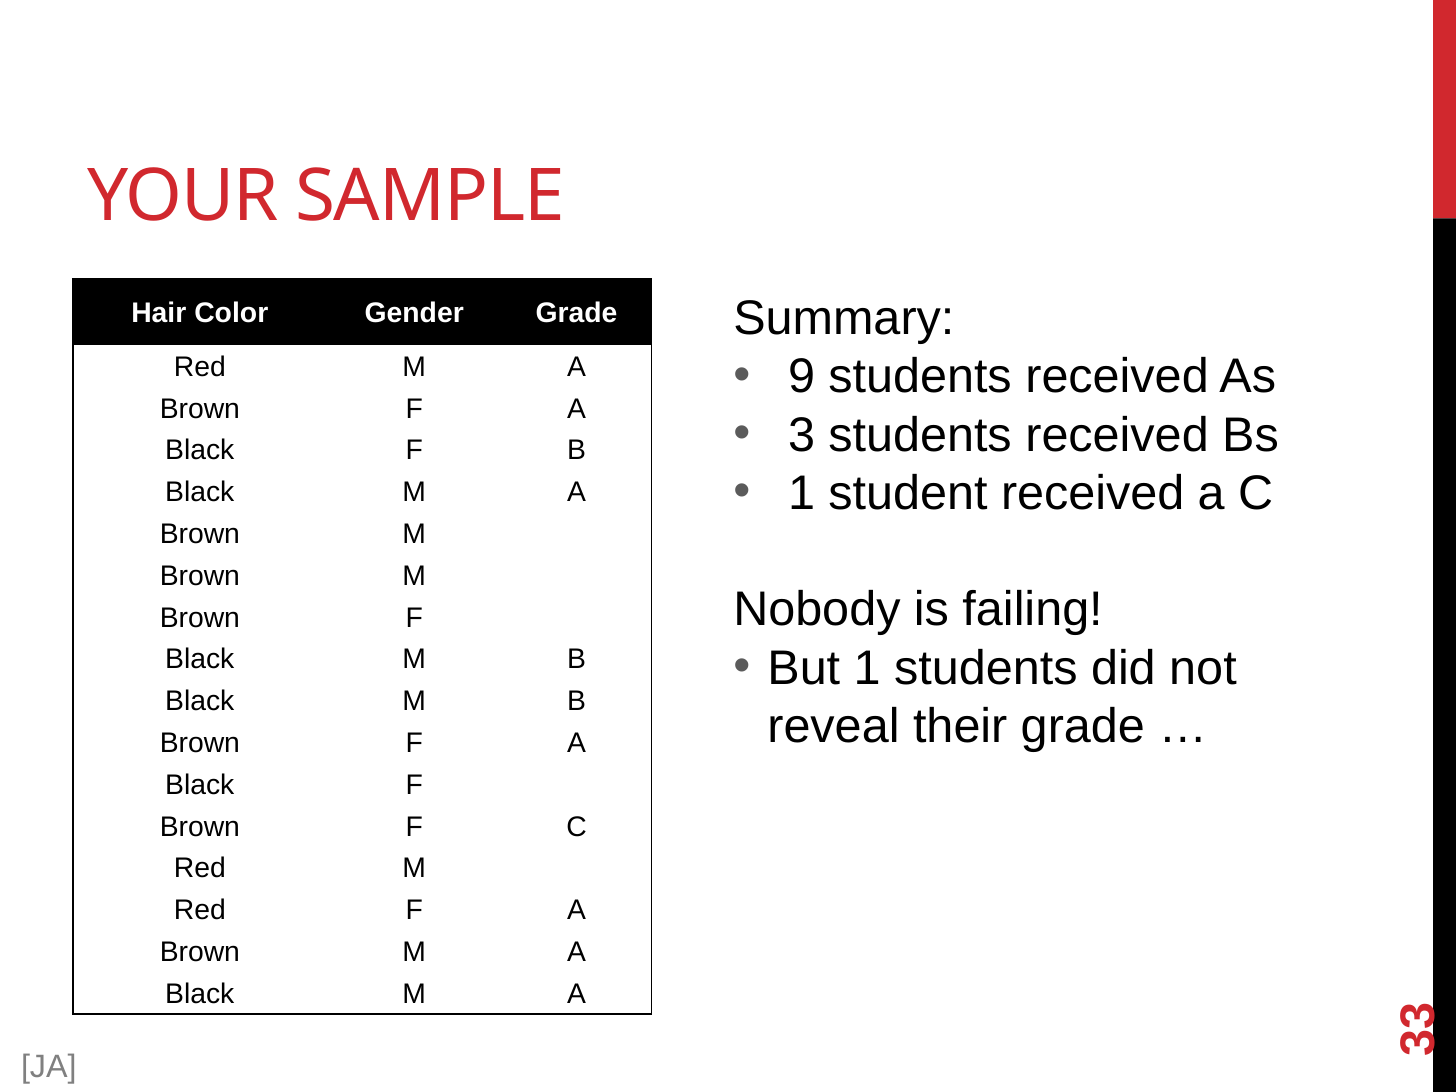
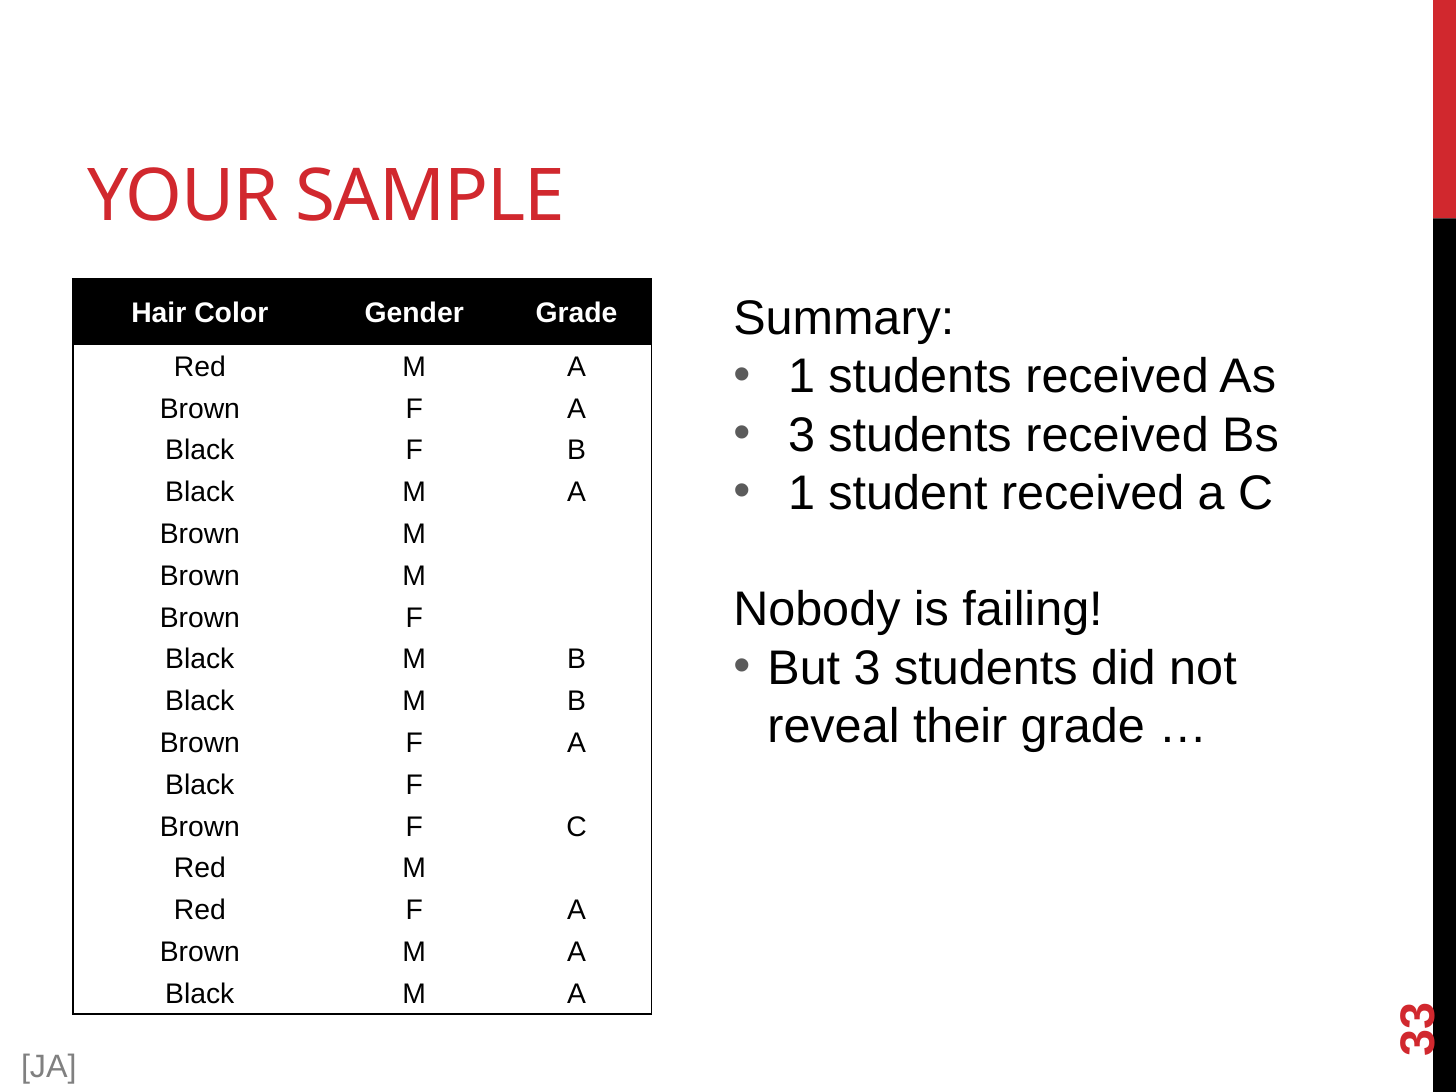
9: 9 -> 1 (802, 377)
But 1: 1 -> 3 (867, 668)
